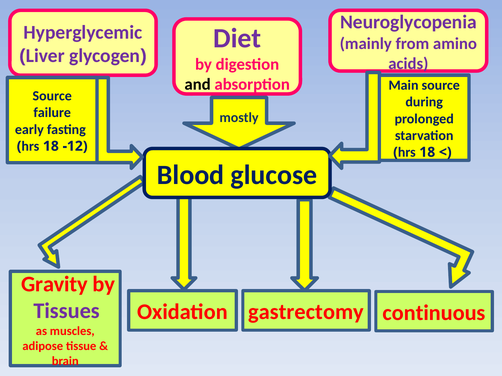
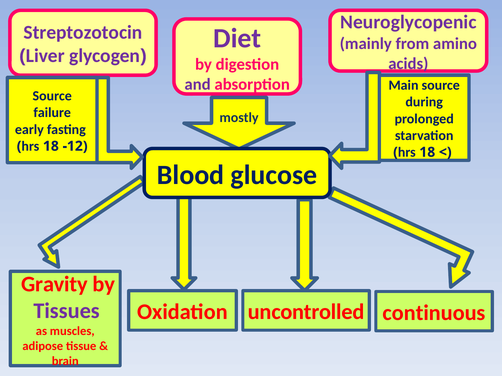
Neuroglycopenia: Neuroglycopenia -> Neuroglycopenic (408, 22)
Hyperglycemic: Hyperglycemic -> Streptozotocin (83, 32)
and colour: black -> purple (198, 84)
gastrectomy: gastrectomy -> uncontrolled (306, 312)
